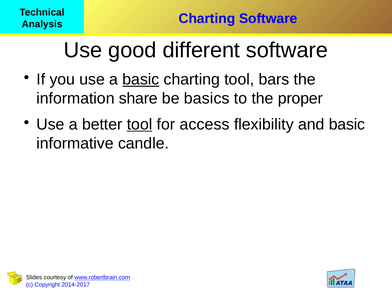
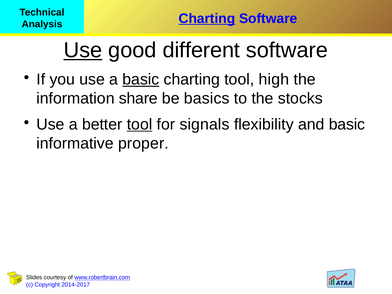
Charting underline: none -> present (207, 18)
Use underline: none -> present (83, 50)
bars: bars -> high (274, 79)
proper: proper -> stocks (300, 98)
access: access -> signals (205, 124)
candle: candle -> proper (143, 143)
